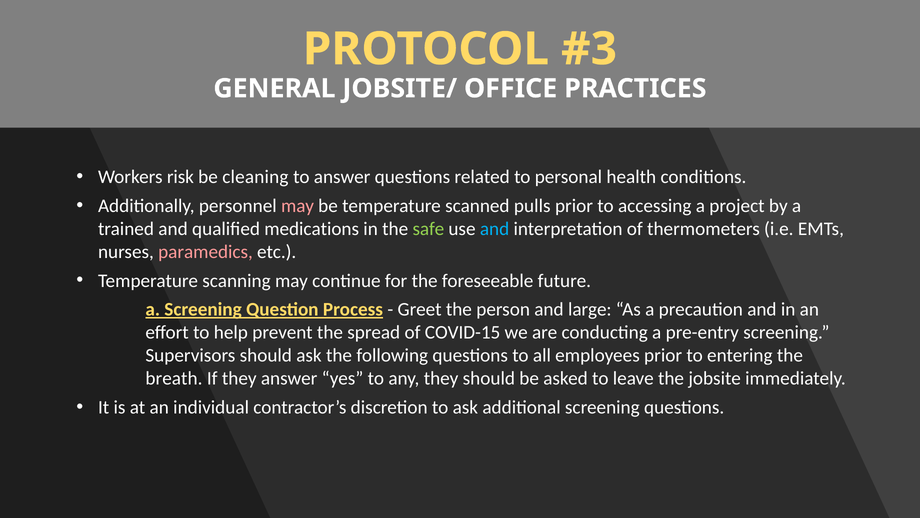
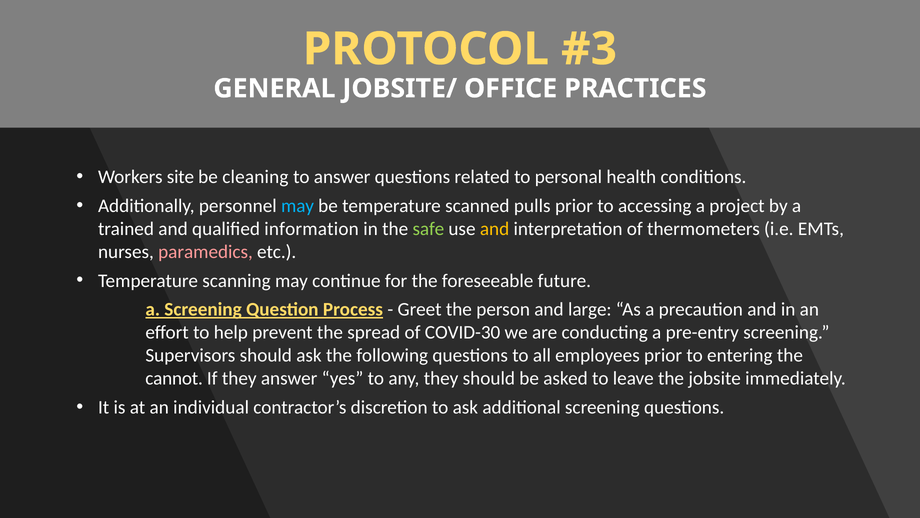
risk: risk -> site (180, 177)
may colour: pink -> light blue (298, 206)
medications: medications -> information (312, 229)
and colour: light blue -> yellow (495, 229)
COVID-15: COVID-15 -> COVID-30 (463, 332)
breath: breath -> cannot (174, 378)
